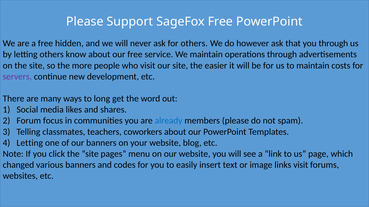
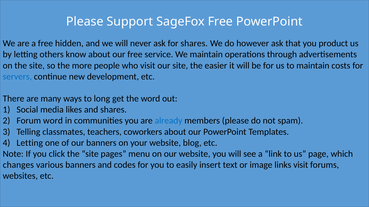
for others: others -> shares (194, 44)
you through: through -> product (333, 44)
servers colour: purple -> blue (17, 77)
Forum focus: focus -> word (53, 121)
changed: changed -> changes (18, 165)
